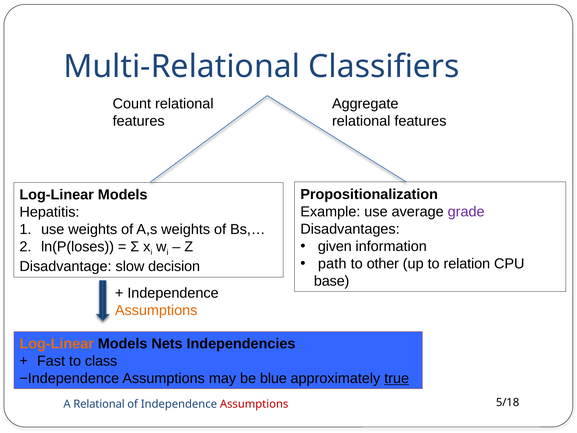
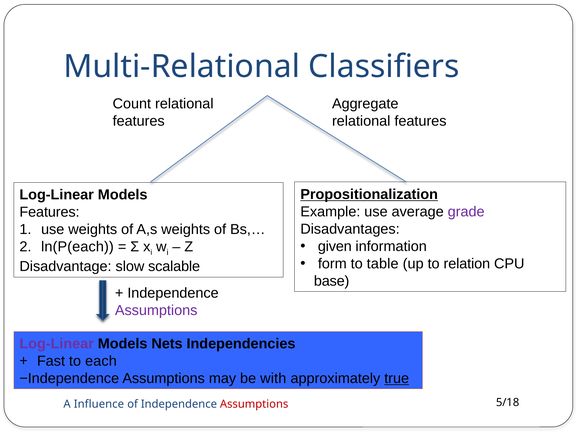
Propositionalization underline: none -> present (369, 194)
Hepatitis: Hepatitis -> Features (50, 212)
ln(P(loses: ln(P(loses -> ln(P(each (77, 247)
path: path -> form (332, 264)
other: other -> table (383, 264)
decision: decision -> scalable (174, 266)
Assumptions colour: orange -> purple (156, 310)
Log-Linear colour: orange -> purple (57, 344)
class: class -> each (101, 361)
blue: blue -> with (273, 378)
A Relational: Relational -> Influence (99, 404)
